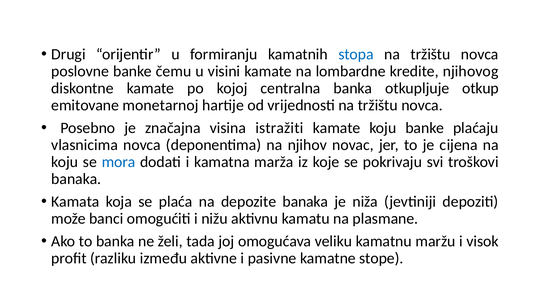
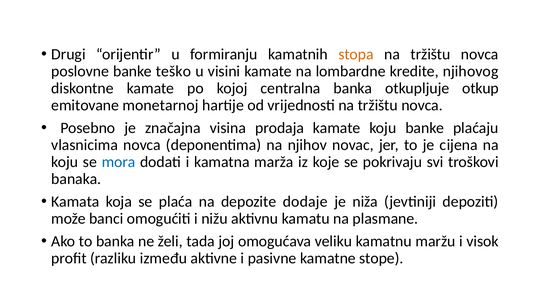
stopa colour: blue -> orange (356, 54)
čemu: čemu -> teško (173, 71)
istražiti: istražiti -> prodaja (280, 128)
depozite banaka: banaka -> dodaje (305, 201)
